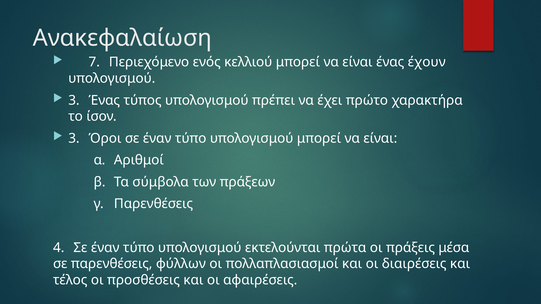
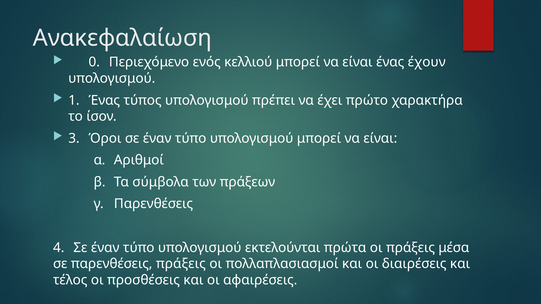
7: 7 -> 0 (94, 62)
3: 3 -> 1 (74, 100)
παρενθέσεις φύλλων: φύλλων -> πράξεις (181, 264)
